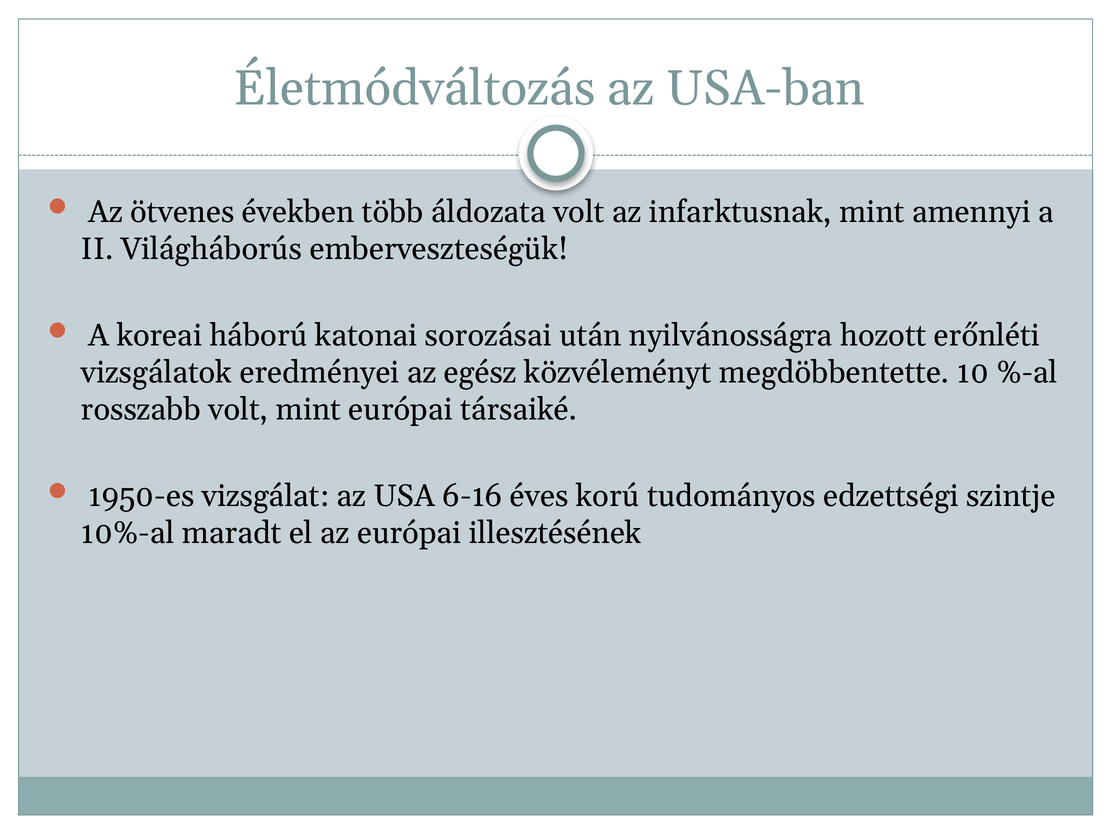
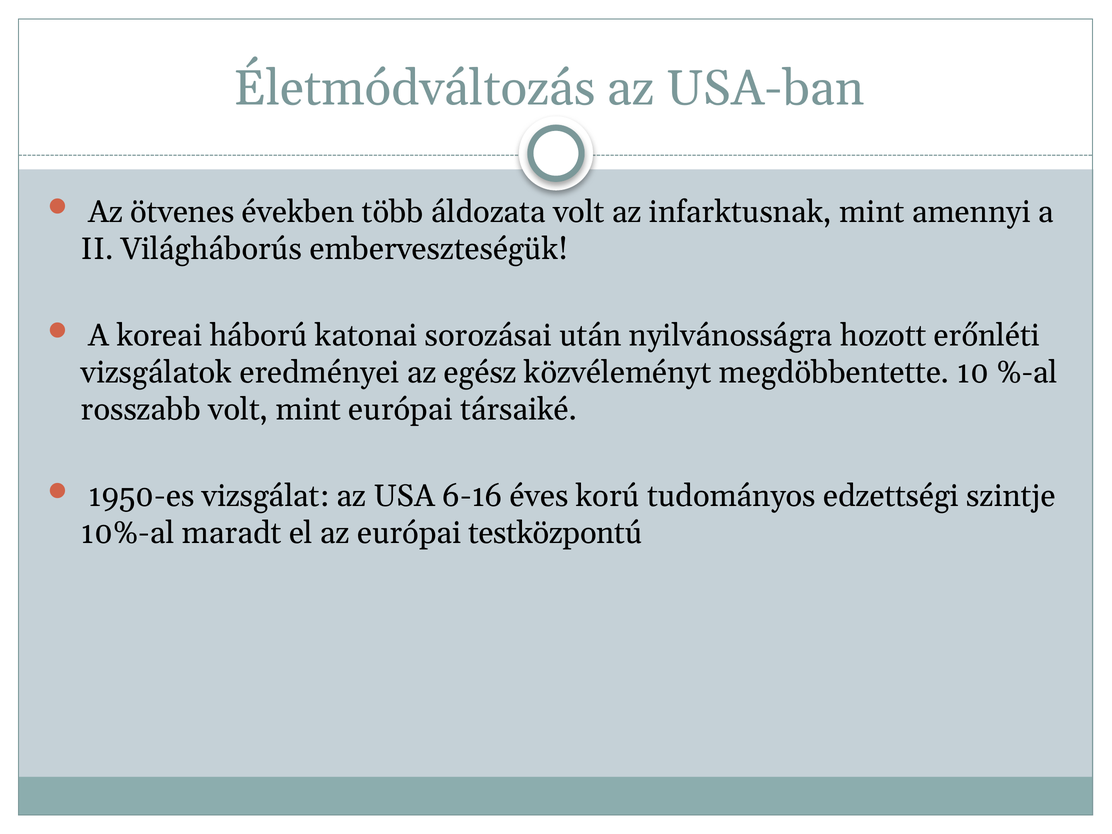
illesztésének: illesztésének -> testközpontú (555, 533)
